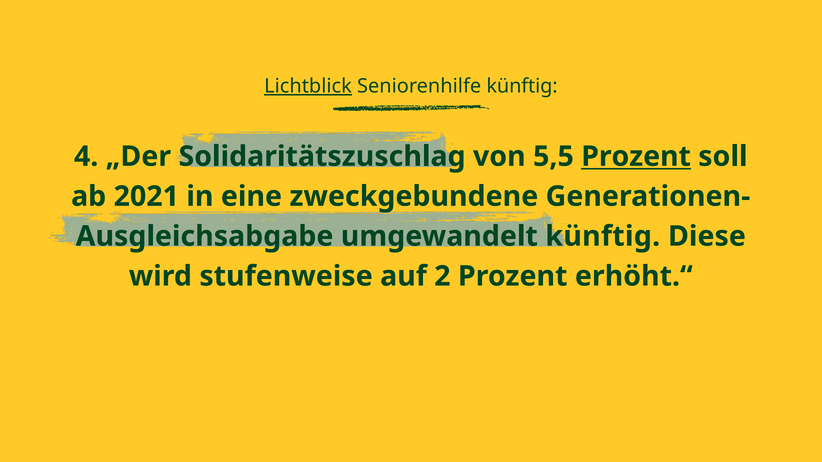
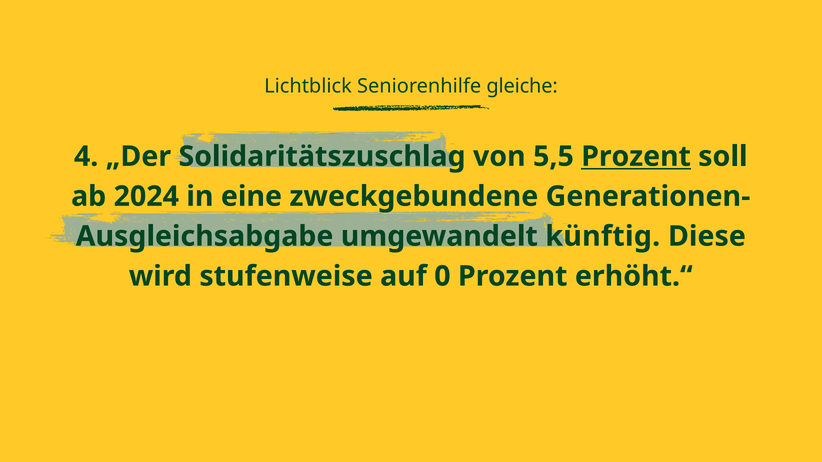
Lichtblick underline: present -> none (308, 86)
Seniorenhilfe künftig: künftig -> gleiche (522, 86)
2021: 2021 -> 2024 (146, 197)
2: 2 -> 0 (442, 276)
